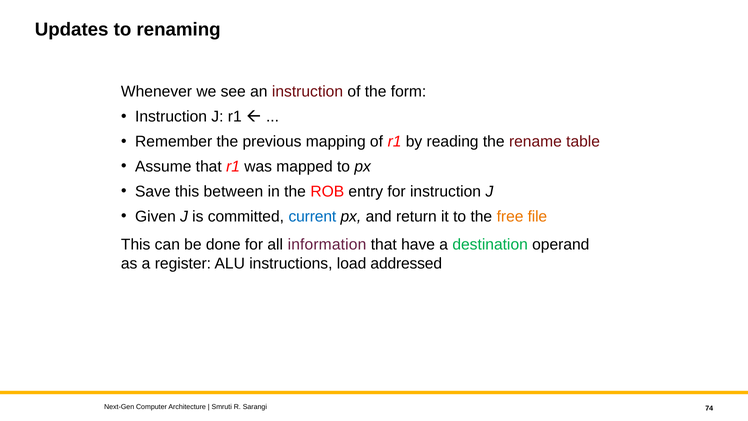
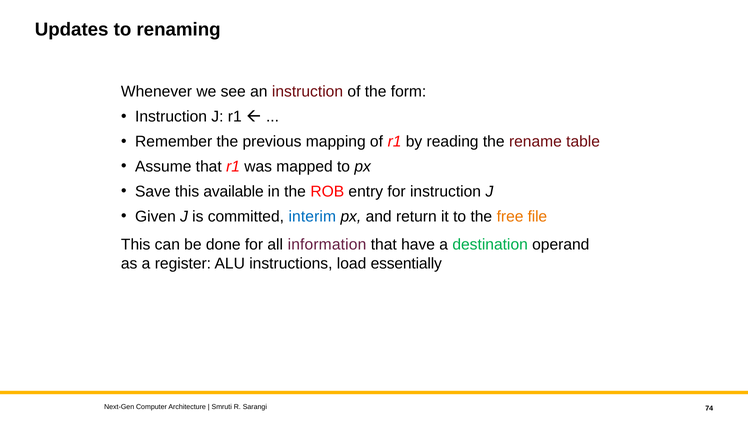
between: between -> available (234, 192)
current: current -> interim (312, 216)
addressed: addressed -> essentially (406, 263)
